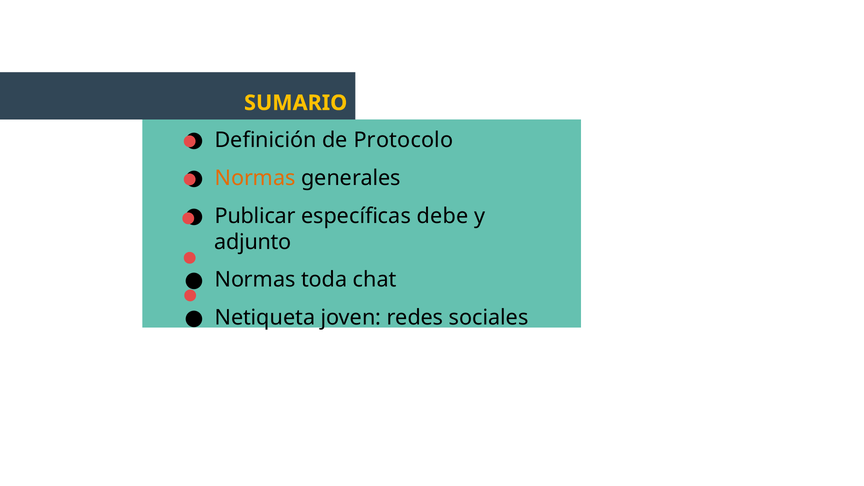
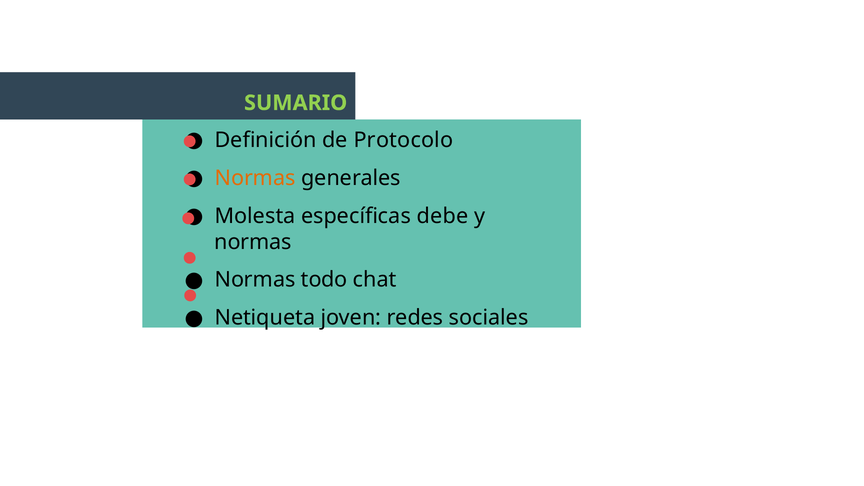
SUMARIO colour: yellow -> light green (296, 103)
Publicar: Publicar -> Molesta (255, 216)
adjunto: adjunto -> normas (253, 242)
toda: toda -> todo (324, 280)
